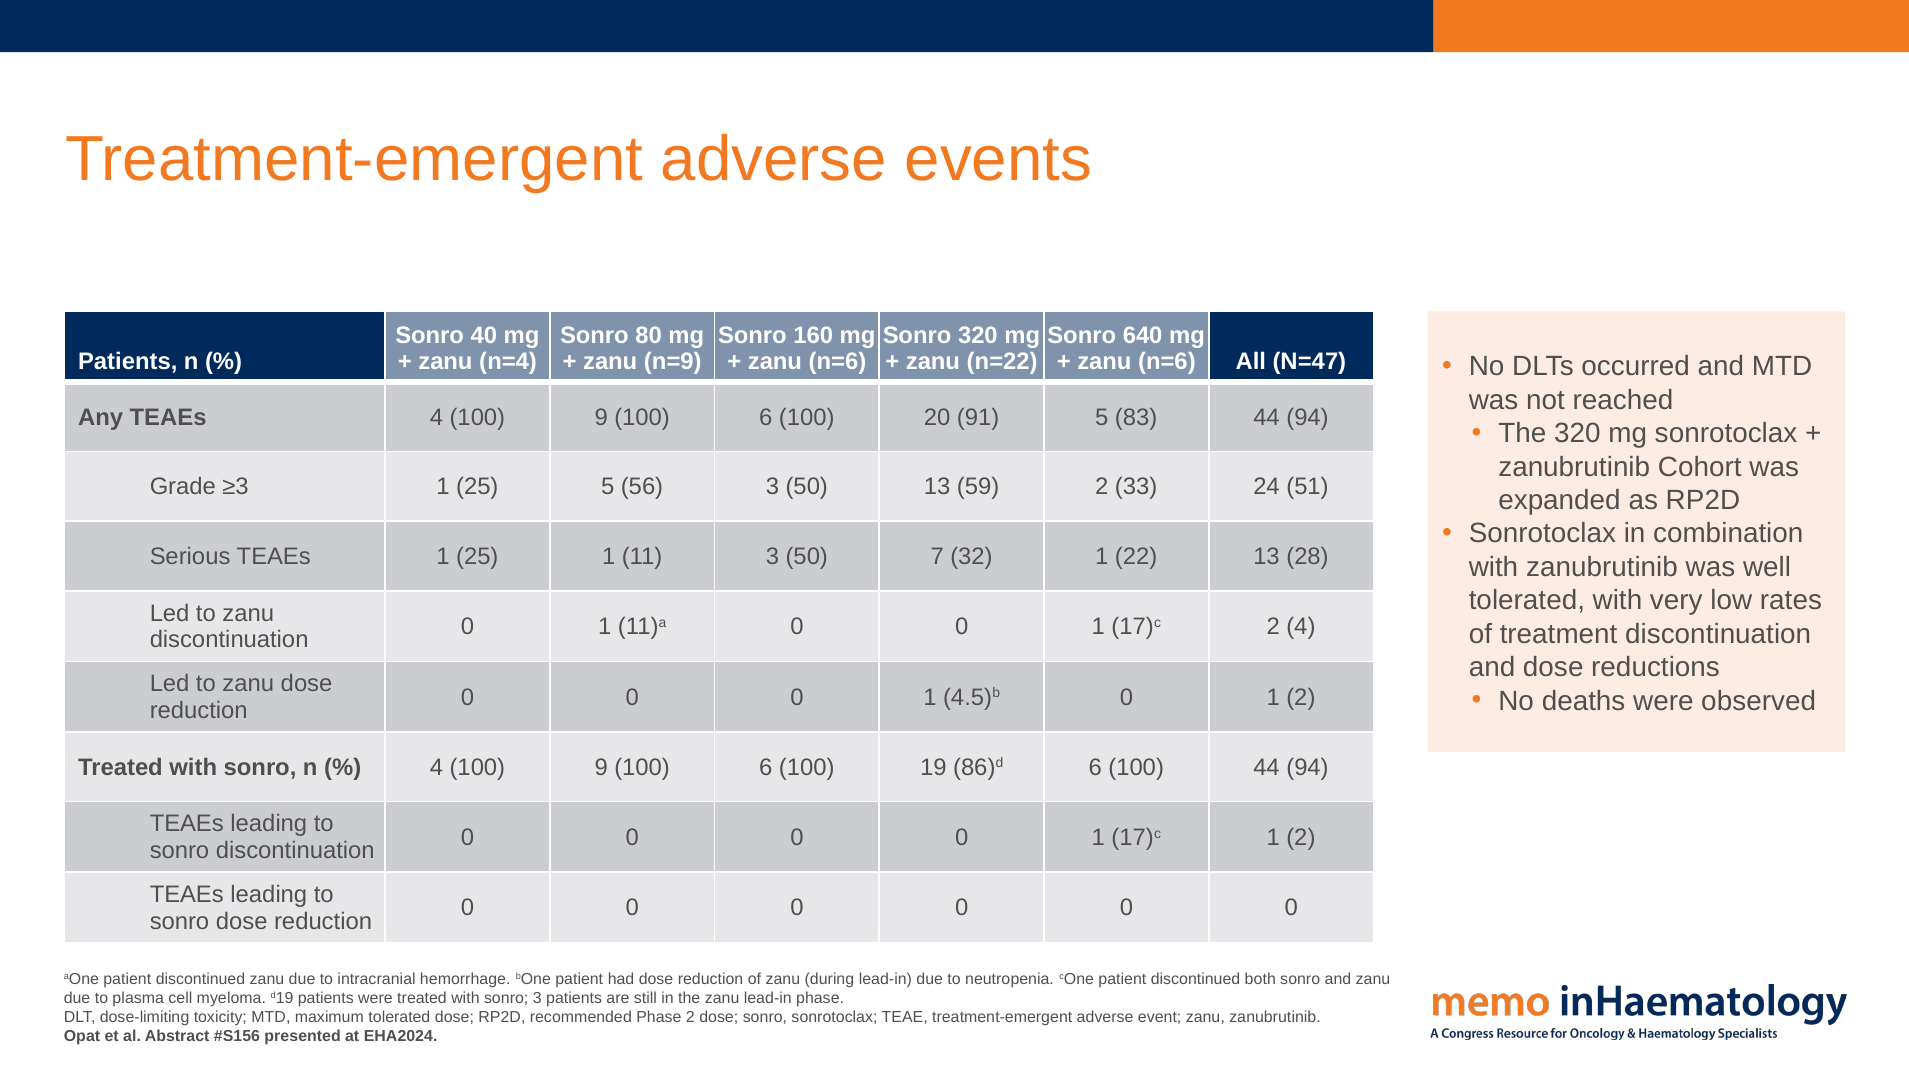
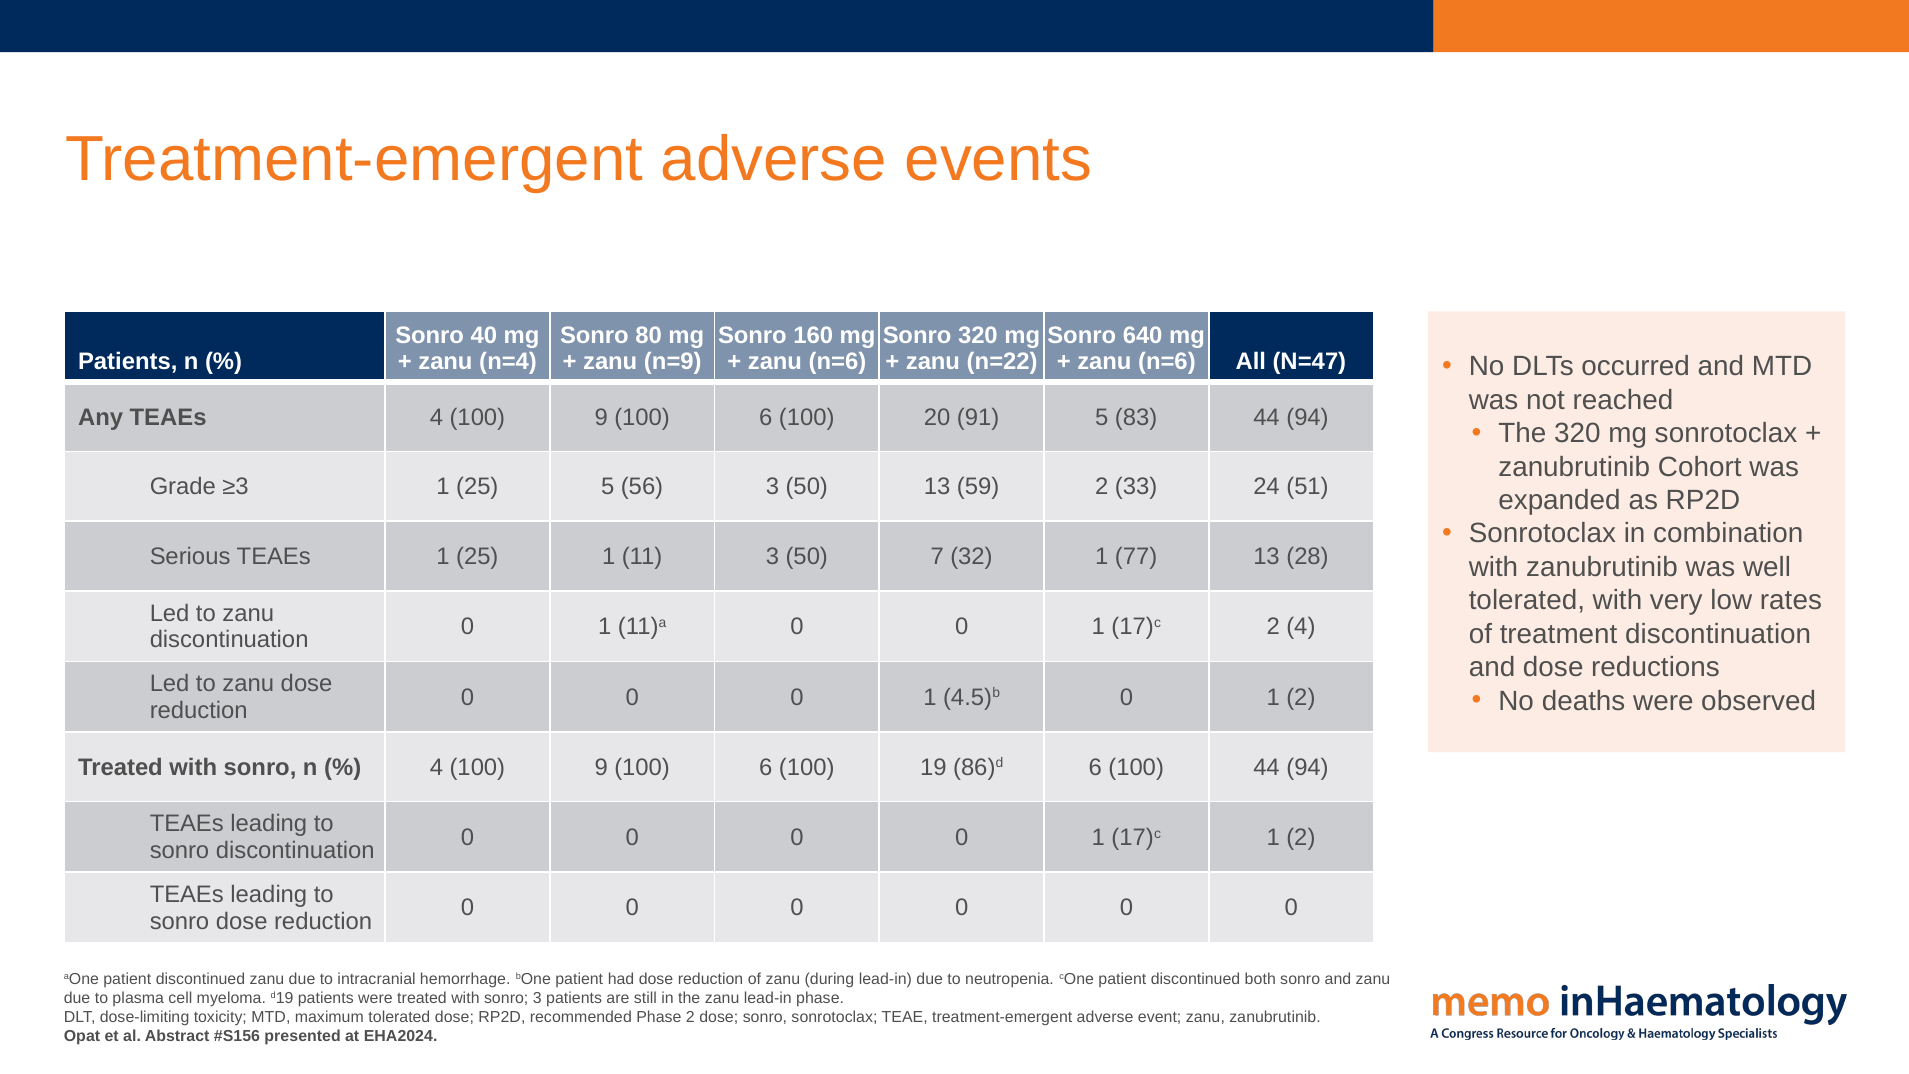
22: 22 -> 77 (1136, 556)
